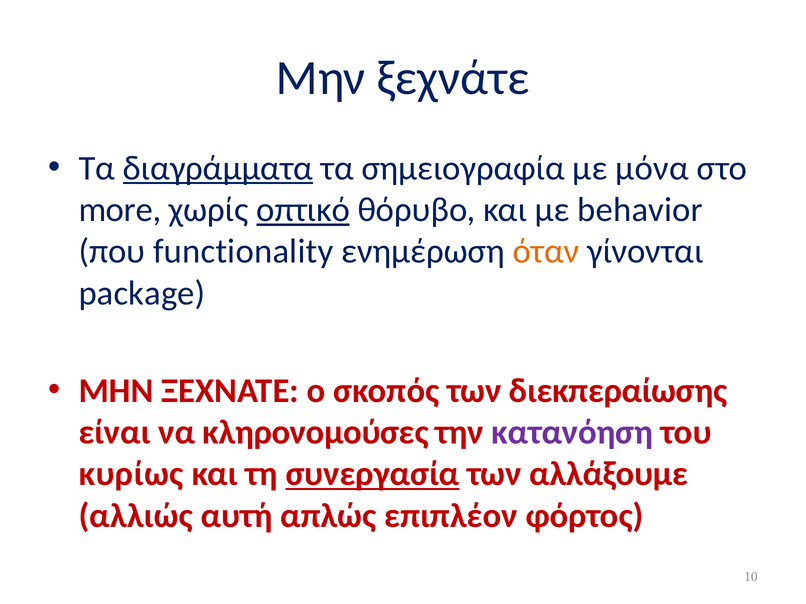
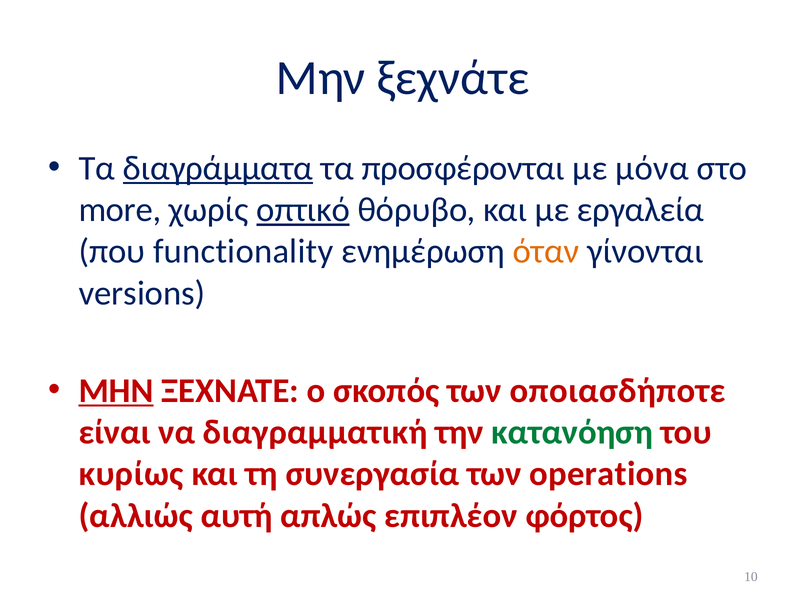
σημειογραφία: σημειογραφία -> προσφέρονται (463, 168)
behavior: behavior -> εργαλεία (640, 210)
package: package -> versions (142, 293)
ΜΗΝ underline: none -> present (116, 391)
διεκπεραίωσης: διεκπεραίωσης -> οποιασδήποτε (618, 391)
κληρονομούσες: κληρονομούσες -> διαγραμματική (315, 433)
κατανόηση colour: purple -> green (572, 433)
συνεργασία underline: present -> none (373, 474)
αλλάξουμε: αλλάξουμε -> operations (608, 474)
